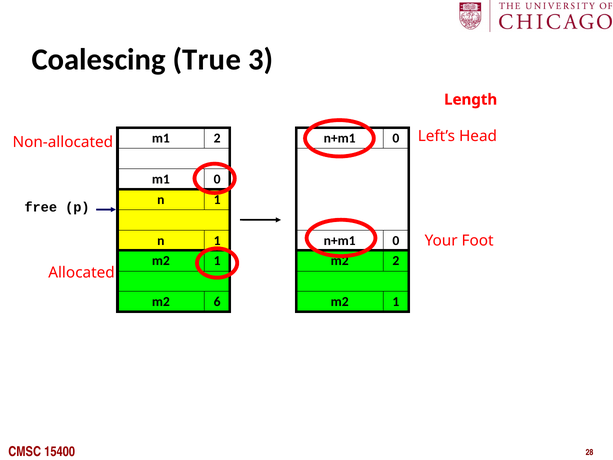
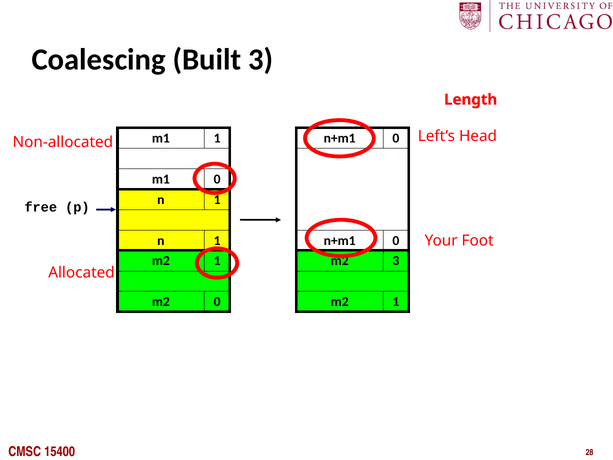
True: True -> Built (207, 60)
m1 2: 2 -> 1 (217, 138)
2: 2 -> 3 (396, 261)
m2 6: 6 -> 0 (217, 302)
